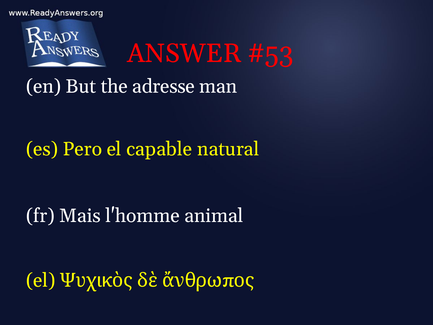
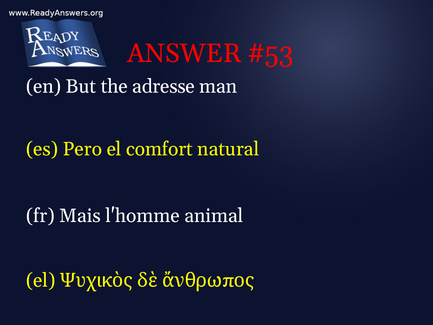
capable: capable -> comfort (159, 149)
